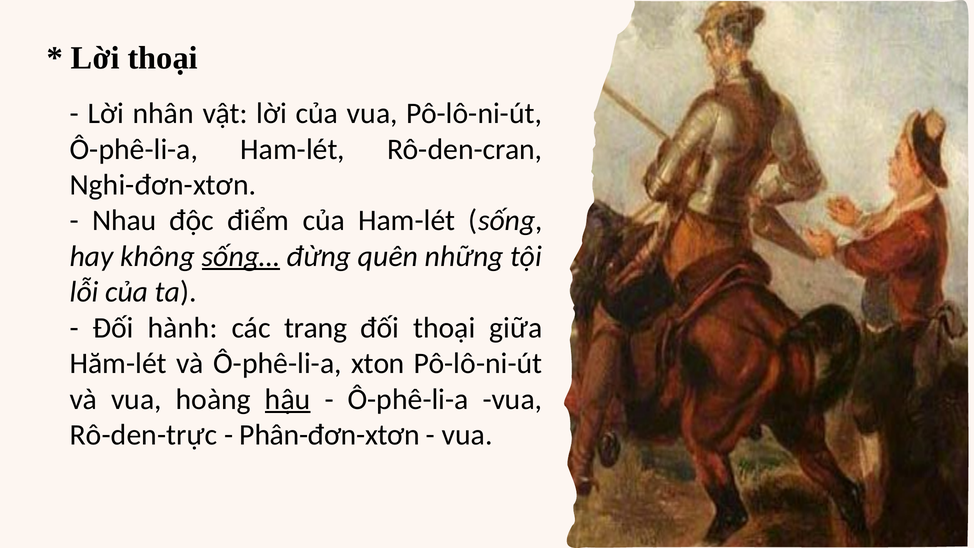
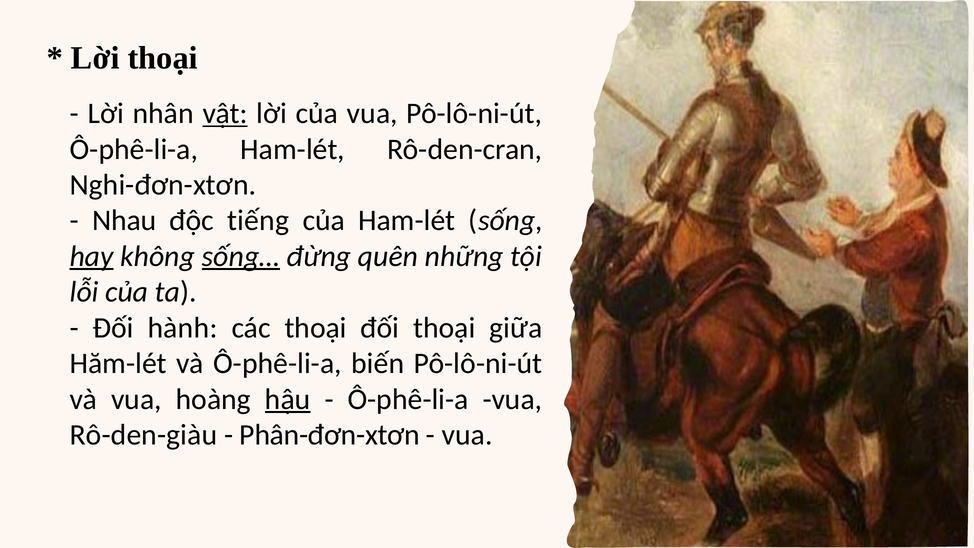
vật underline: none -> present (225, 113)
điểm: điểm -> tiếng (258, 221)
hay underline: none -> present (92, 256)
các trang: trang -> thoại (316, 328)
xton: xton -> biến (378, 363)
Rô-den-trực: Rô-den-trực -> Rô-den-giàu (143, 435)
